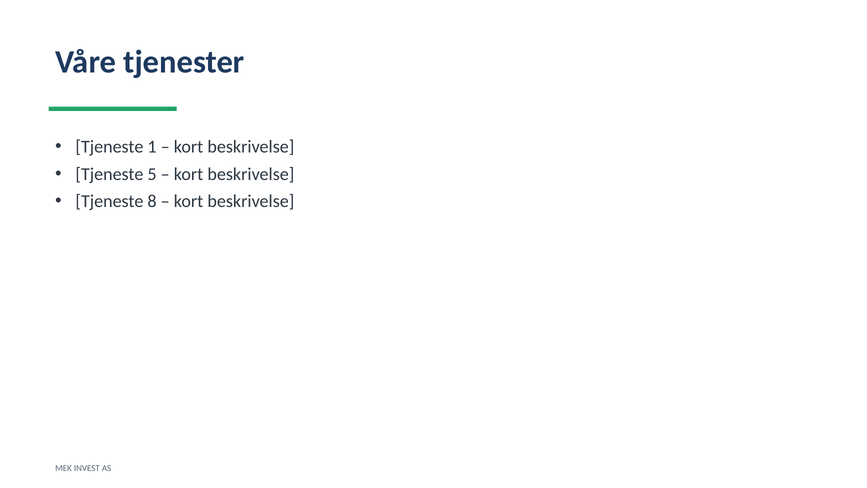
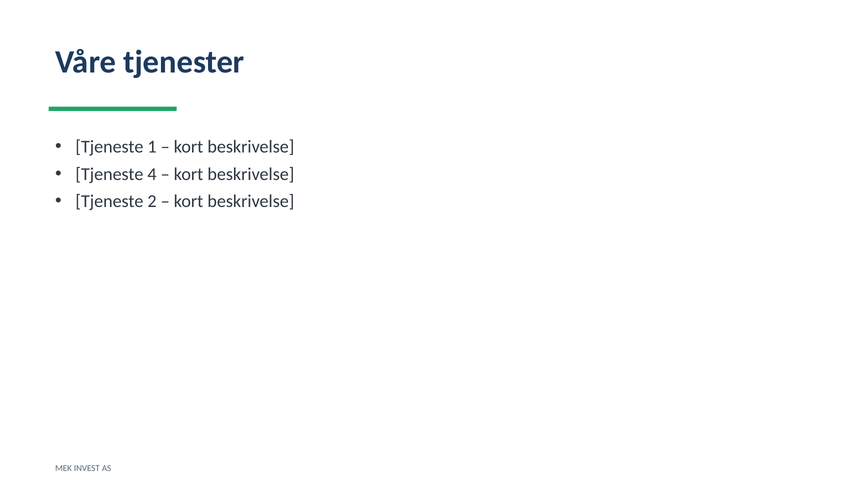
5: 5 -> 4 (152, 174)
8: 8 -> 2 (152, 201)
